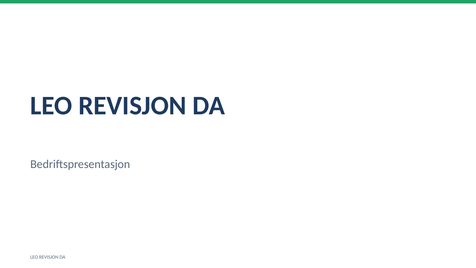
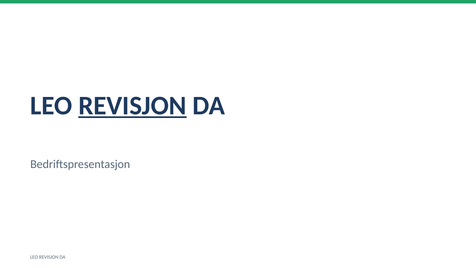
REVISJON underline: none -> present (132, 106)
